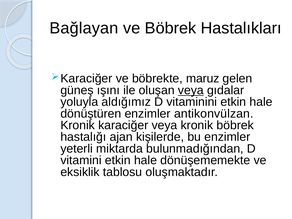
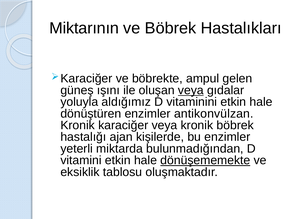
Bağlayan: Bağlayan -> Miktarının (84, 28)
maruz: maruz -> ampul (203, 79)
dönüşememekte underline: none -> present (205, 160)
